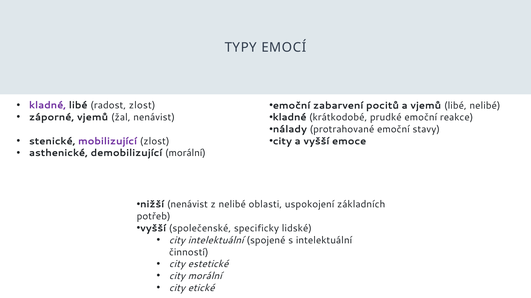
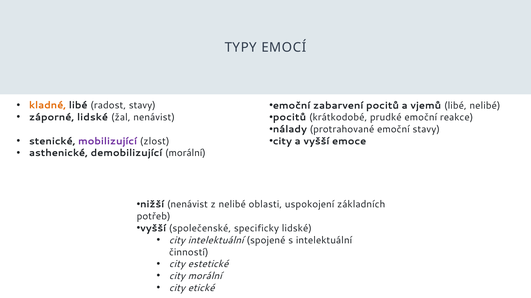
kladné colour: purple -> orange (48, 106)
radost zlost: zlost -> stavy (142, 106)
záporné vjemů: vjemů -> lidské (93, 118)
kladné: kladné -> pocitů (290, 118)
